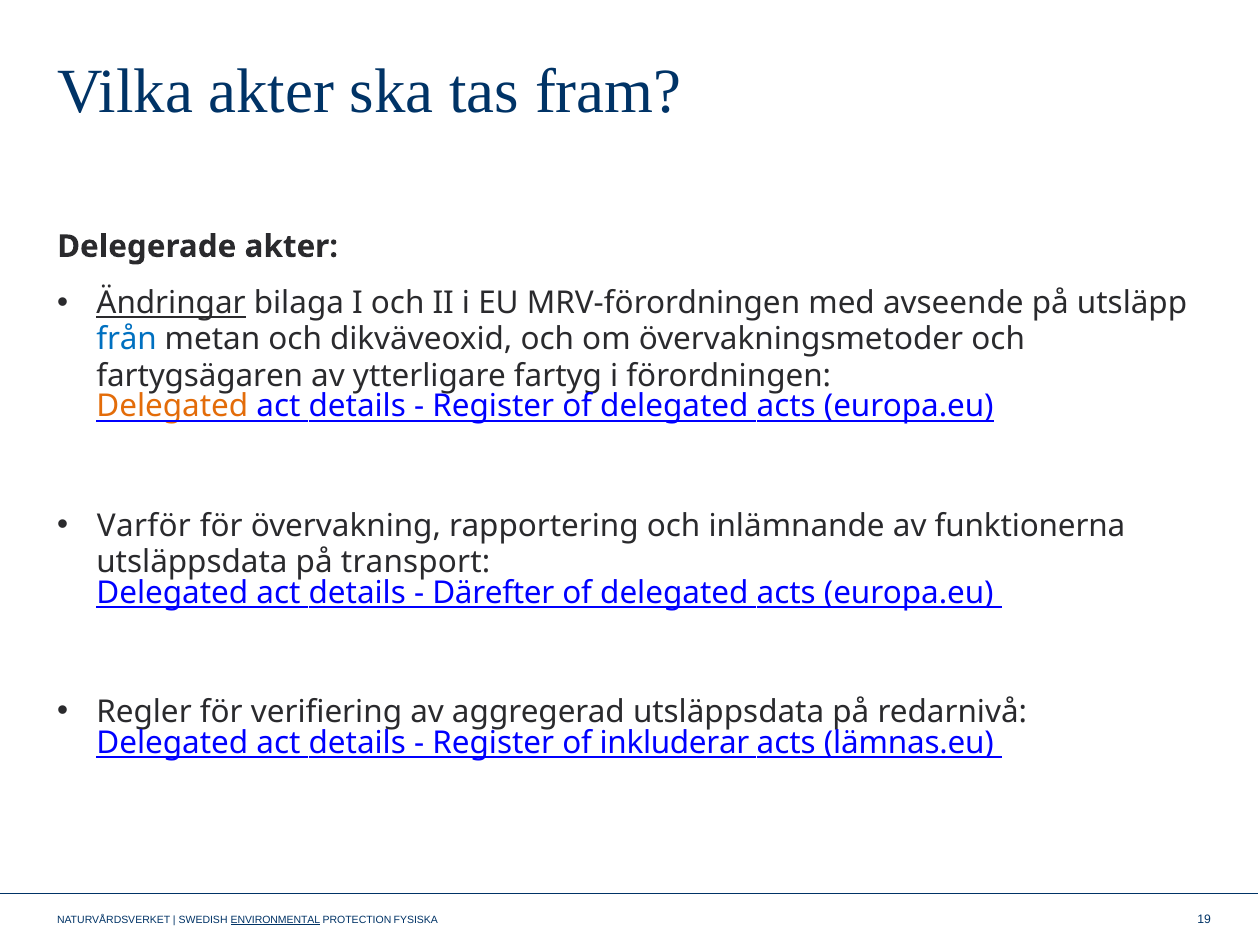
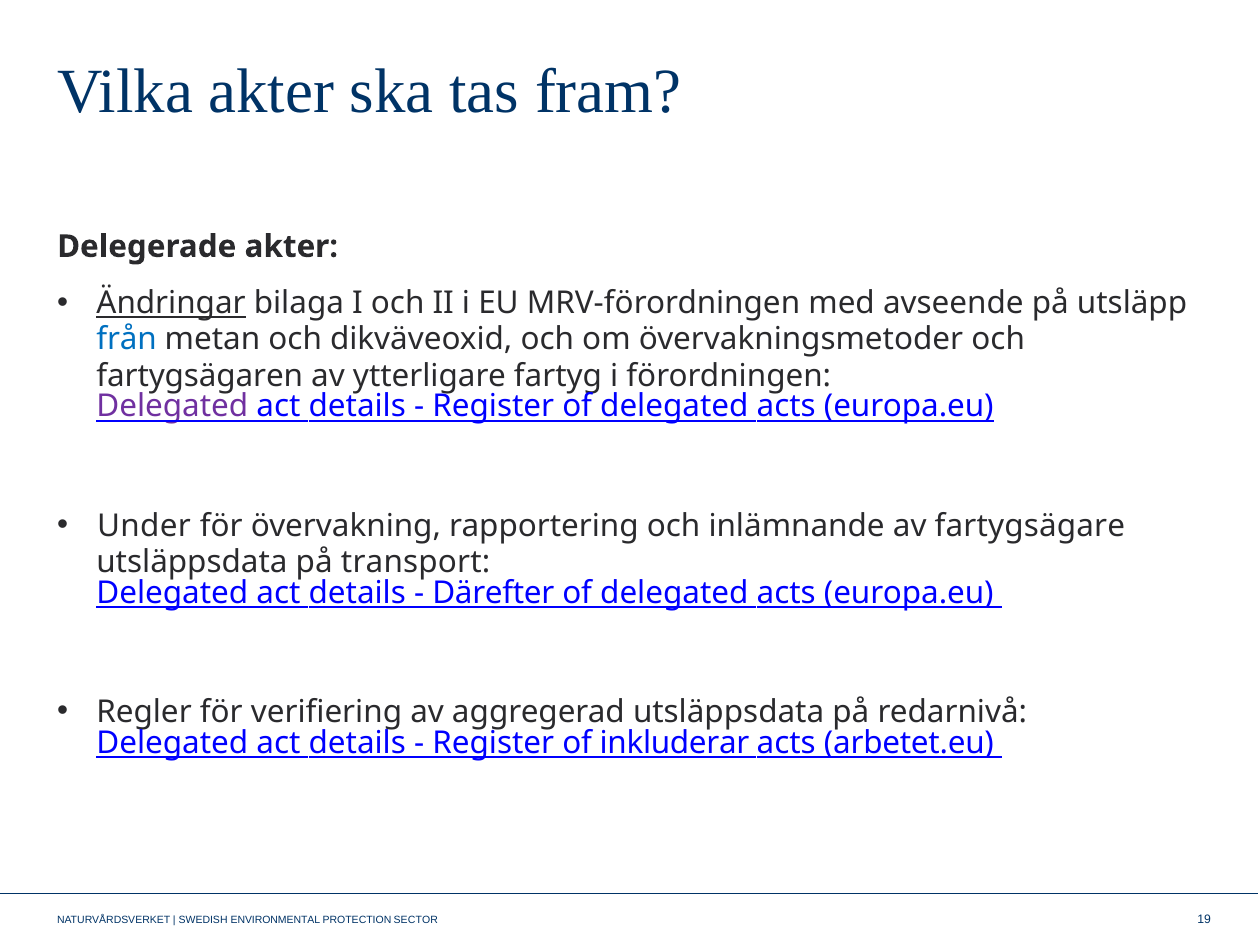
Delegated colour: orange -> purple (172, 406)
Varför: Varför -> Under (144, 525)
funktionerna: funktionerna -> fartygsägare (1030, 525)
lämnas.eu: lämnas.eu -> arbetet.eu (909, 742)
ENVIRONMENTAL underline: present -> none (275, 919)
FYSISKA: FYSISKA -> SECTOR (416, 919)
